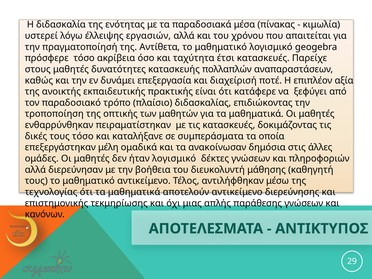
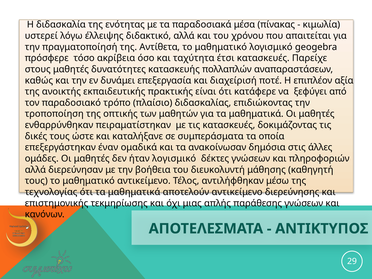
εργασιών: εργασιών -> διδακτικό (149, 36)
τους τόσο: τόσο -> ώστε (83, 136)
μέλη: μέλη -> έναν (108, 147)
